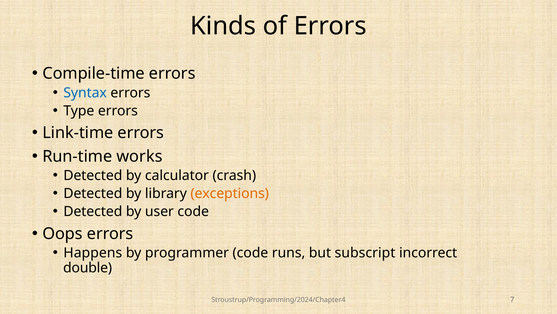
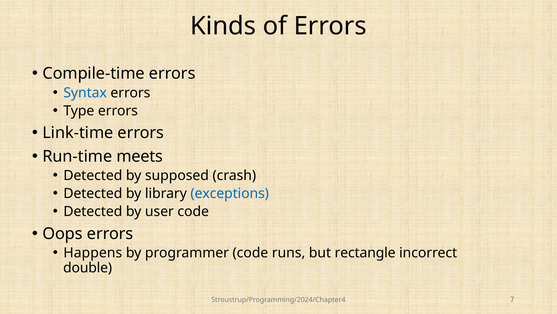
works: works -> meets (140, 156)
calculator: calculator -> supposed (177, 175)
exceptions colour: orange -> blue (230, 193)
subscript: subscript -> rectangle (365, 252)
